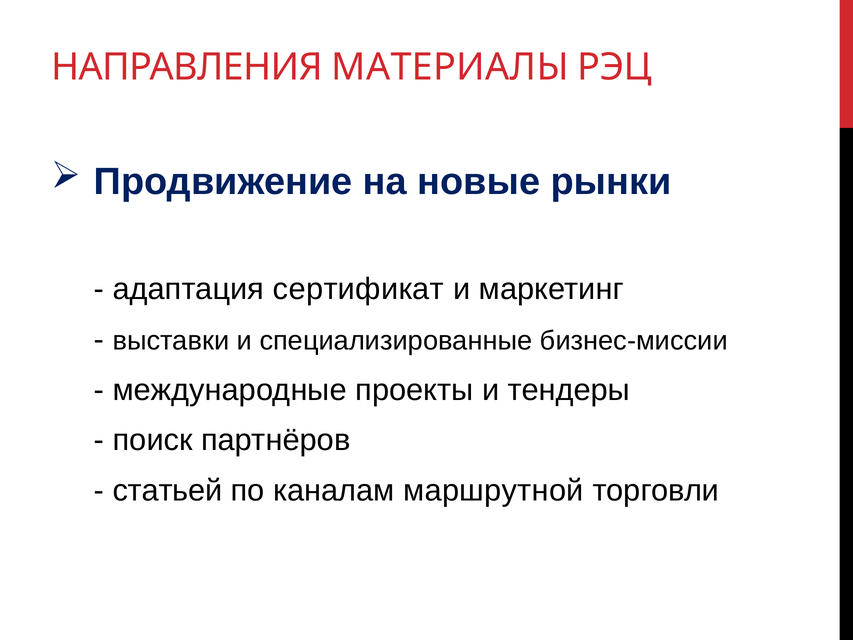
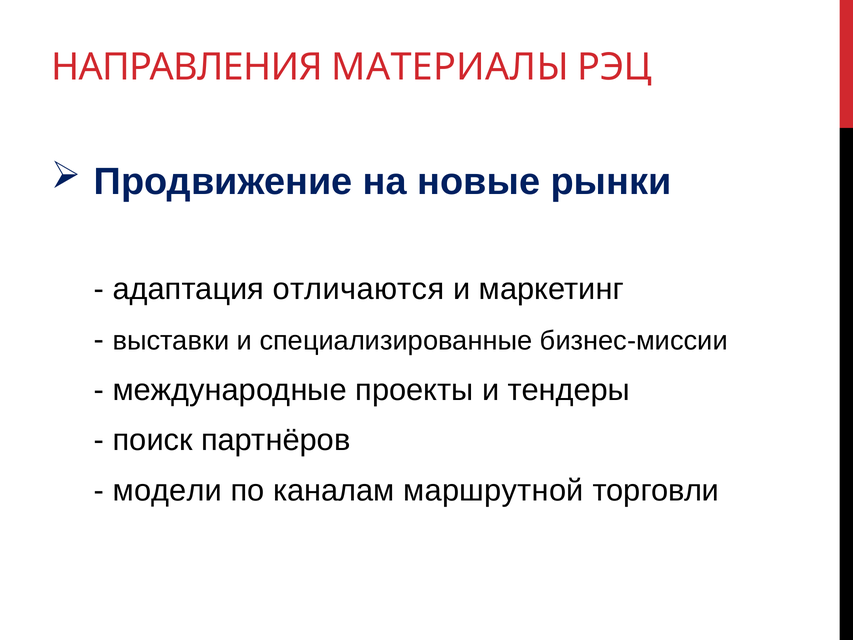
сертификат: сертификат -> отличаются (358, 289)
статьей: статьей -> модели (167, 490)
